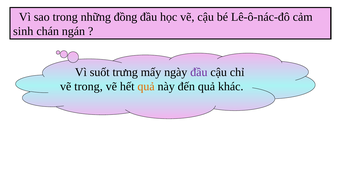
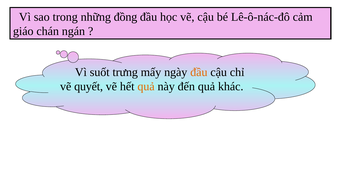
sinh: sinh -> giáo (23, 31)
đầu colour: purple -> orange (199, 72)
vẽ trong: trong -> quyết (89, 87)
